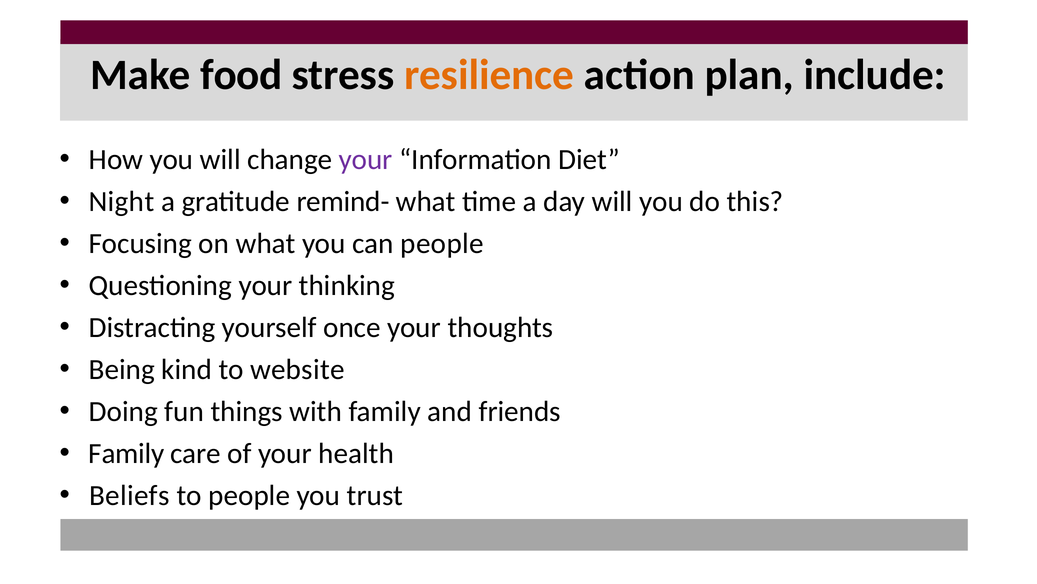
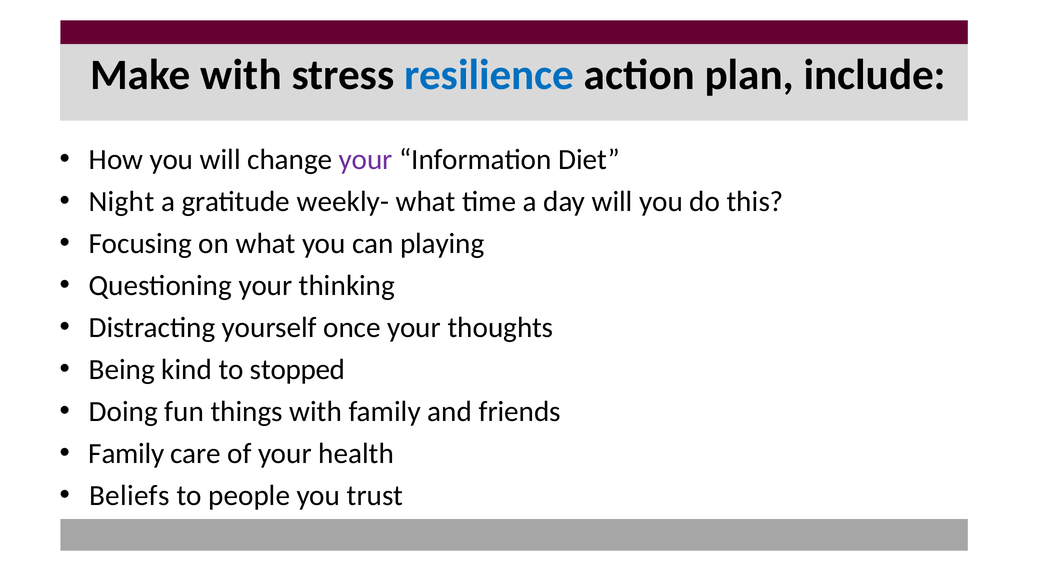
Make food: food -> with (241, 75)
resilience colour: orange -> blue (489, 75)
remind-: remind- -> weekly- (343, 202)
can people: people -> playing (442, 244)
website: website -> stopped (298, 369)
